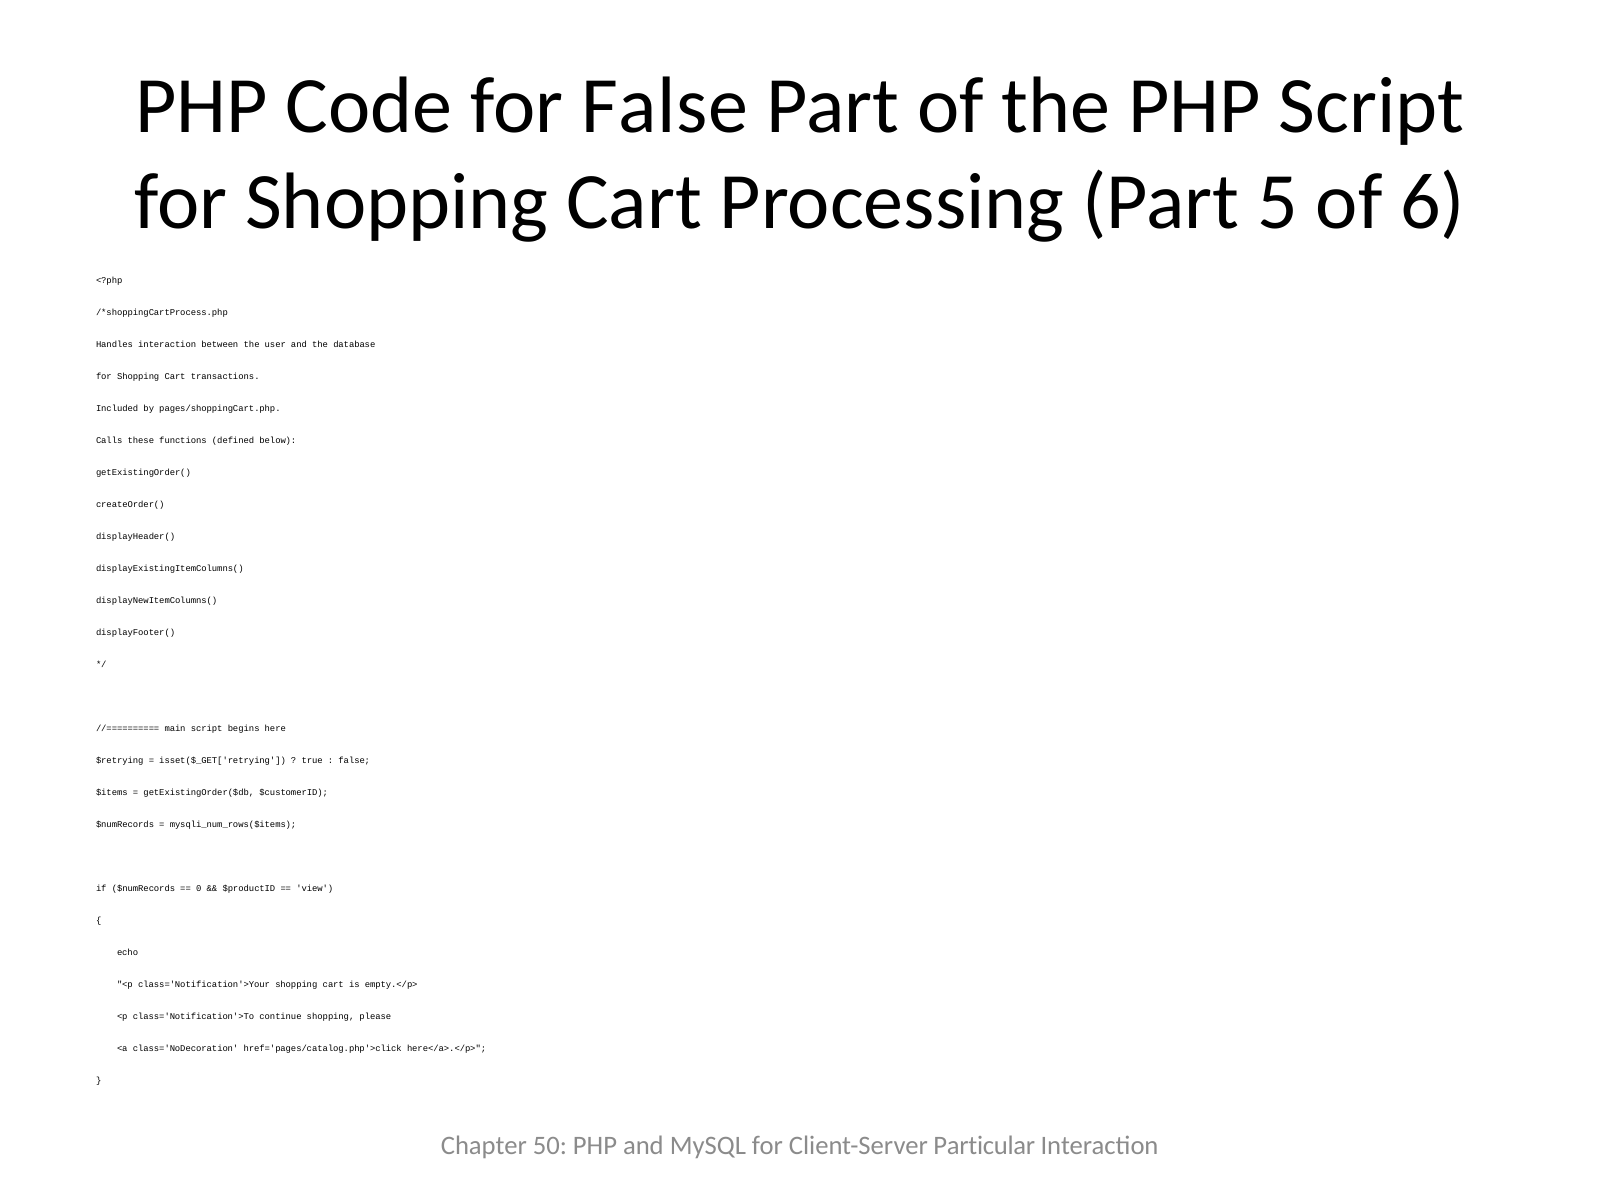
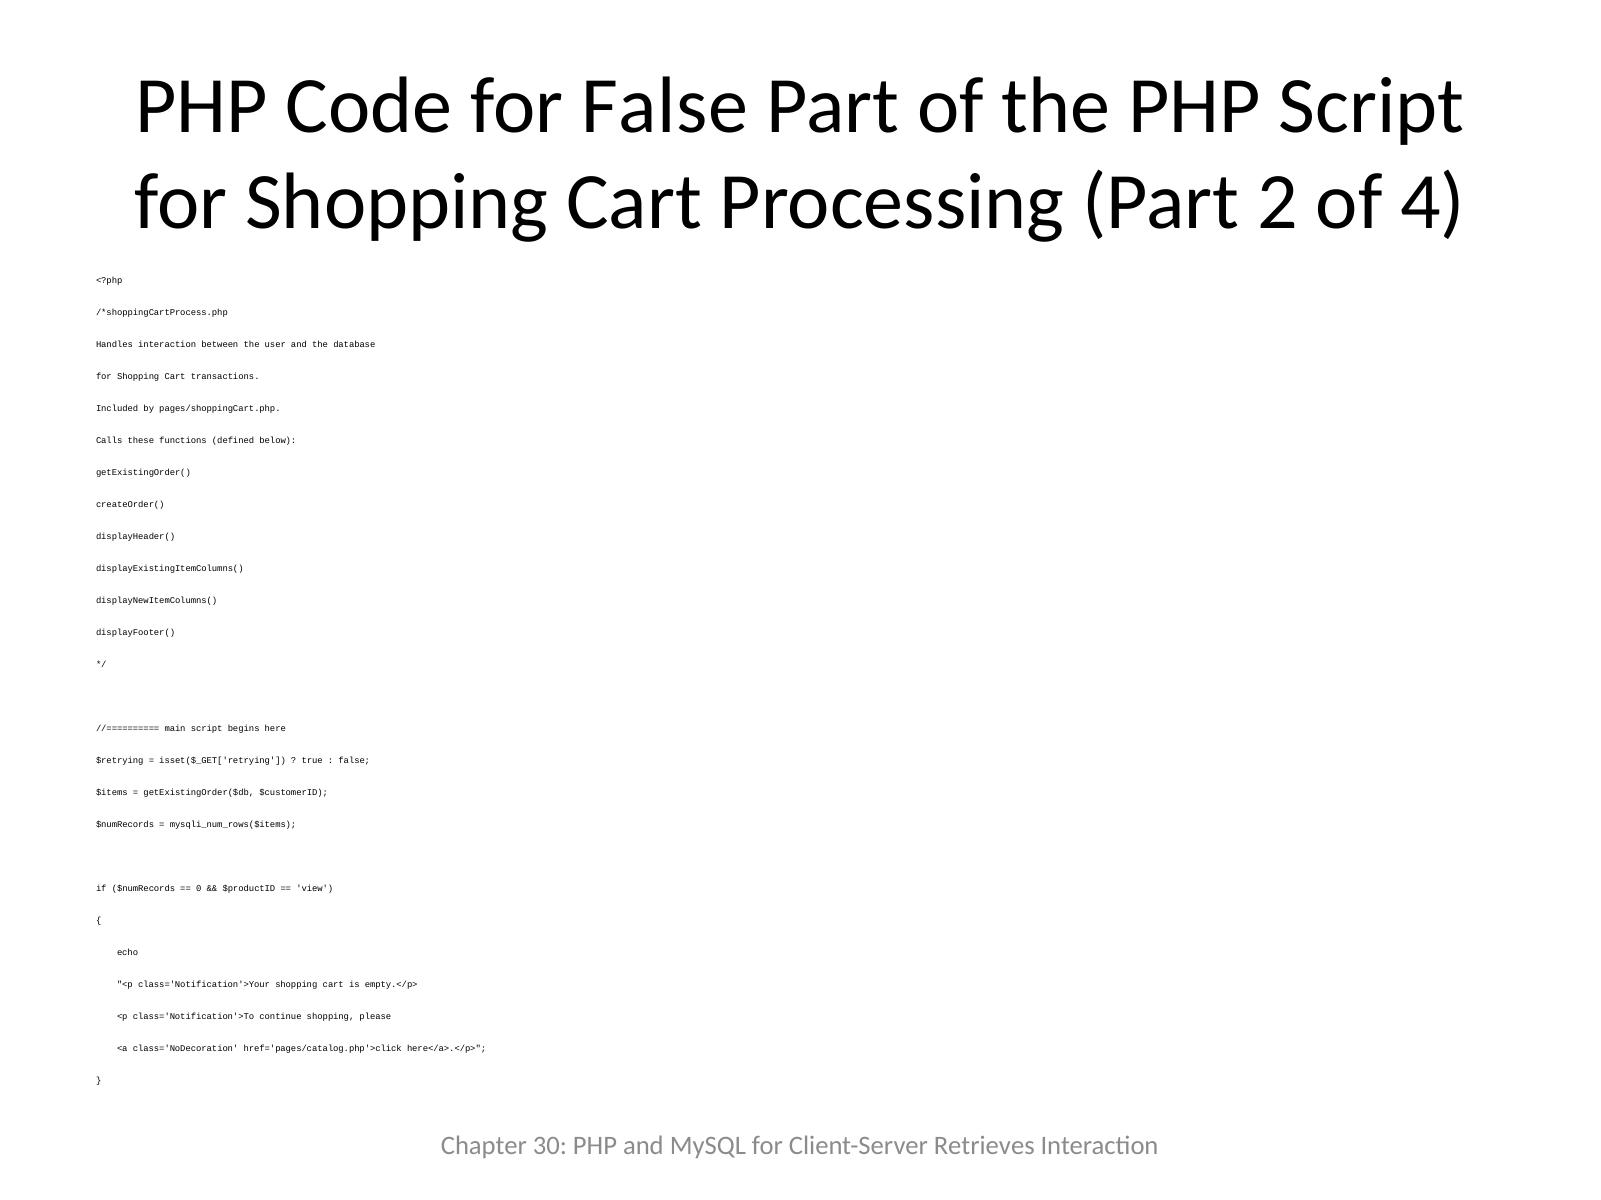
5: 5 -> 2 (1277, 202)
6: 6 -> 4 (1433, 202)
50: 50 -> 30 (550, 1147)
Particular: Particular -> Retrieves (984, 1147)
